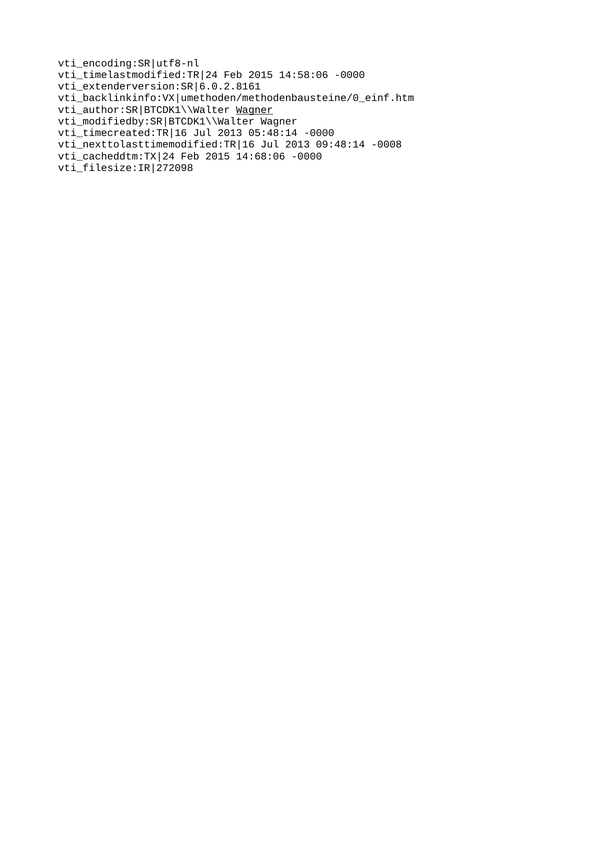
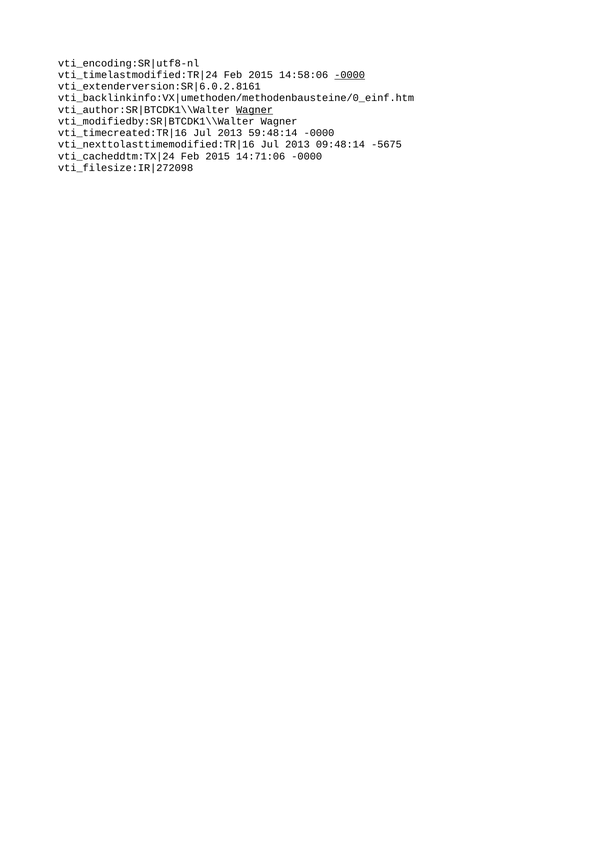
-0000 underline: none -> present (350, 75)
05:48:14: 05:48:14 -> 59:48:14 (273, 133)
-0008: -0008 -> -5675 (386, 144)
14:68:06: 14:68:06 -> 14:71:06 (261, 156)
